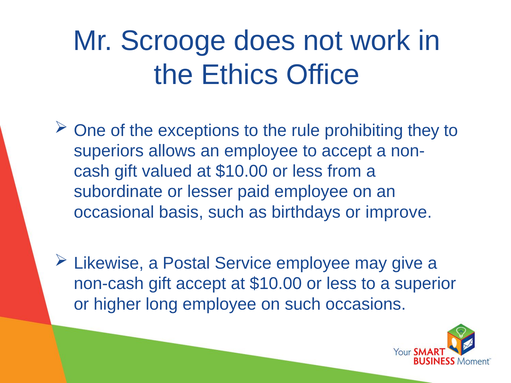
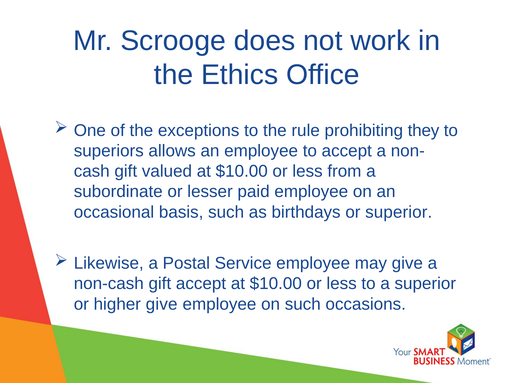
or improve: improve -> superior (399, 212)
higher long: long -> give (162, 304)
